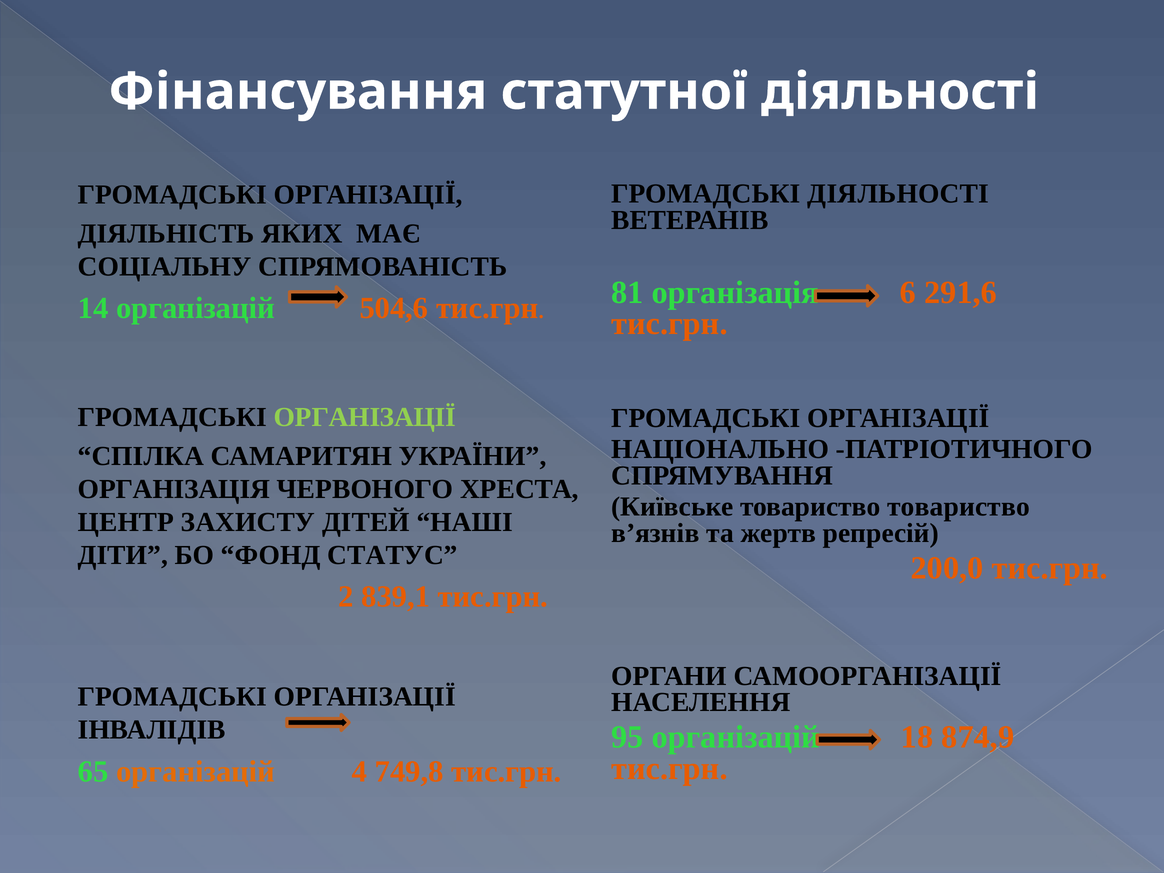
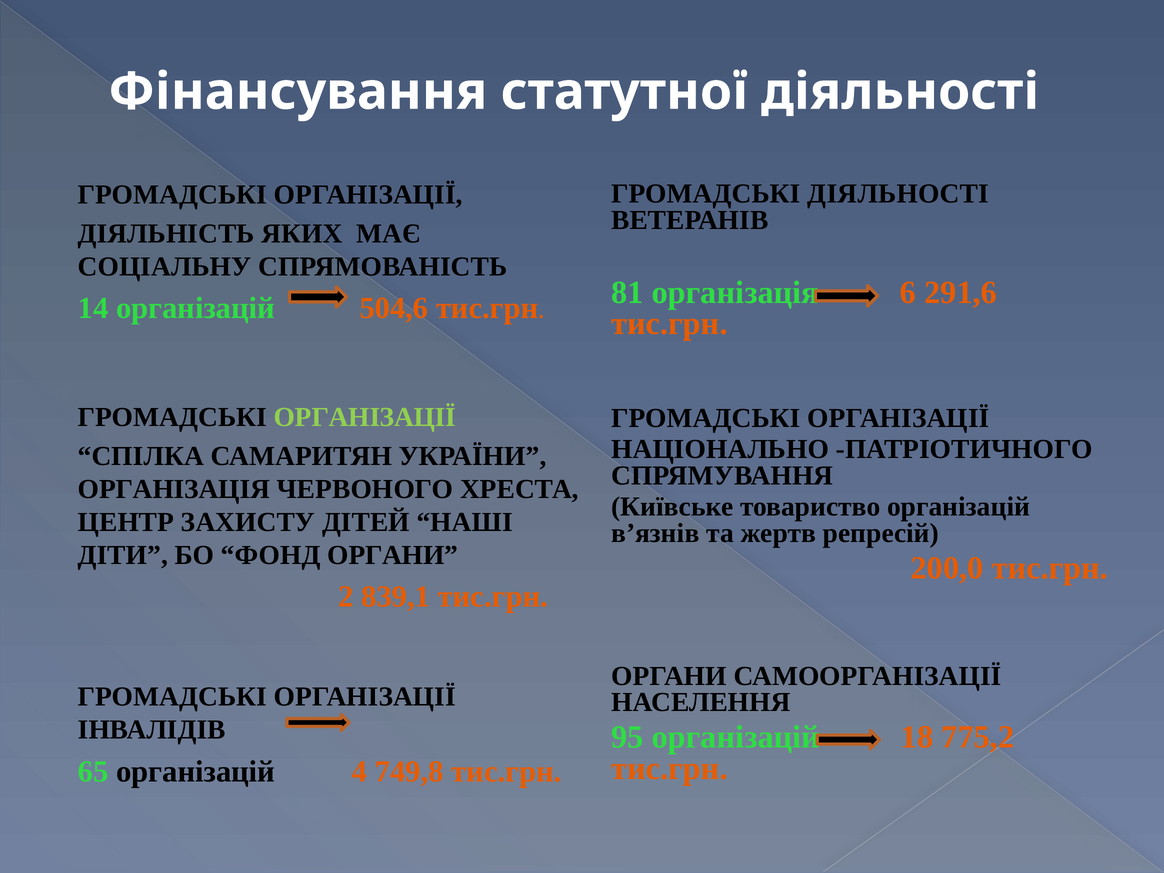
товариство товариство: товариство -> організацій (959, 507)
ФОНД СТАТУС: СТАТУС -> ОРГАНИ (393, 555)
874,9: 874,9 -> 775,2 (978, 737)
організацій colour: orange -> black (196, 771)
